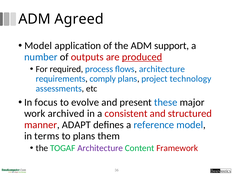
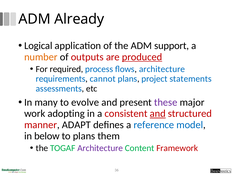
Agreed: Agreed -> Already (79, 19)
Model: Model -> Logical (38, 46)
number colour: blue -> orange (41, 57)
comply: comply -> cannot (103, 79)
technology: technology -> statements (191, 79)
focus: focus -> many (46, 102)
these colour: blue -> purple (166, 102)
archived: archived -> adopting (66, 113)
and underline: none -> present (158, 113)
terms: terms -> below (47, 136)
